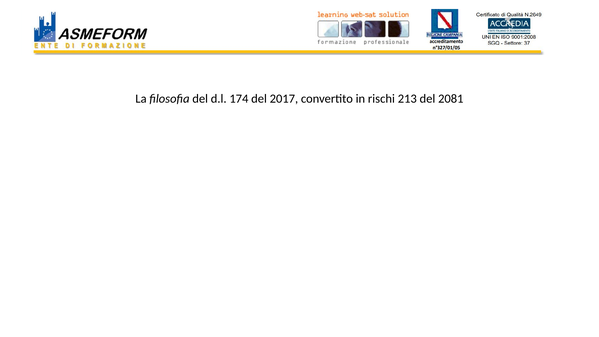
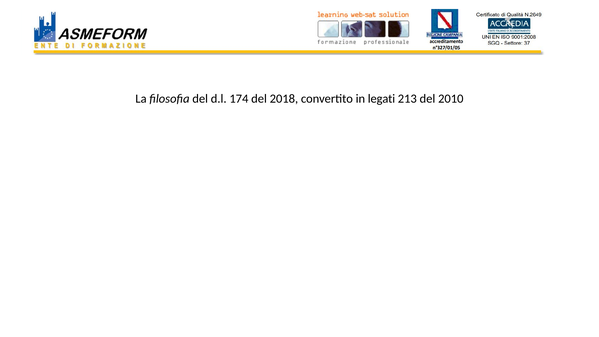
2017: 2017 -> 2018 (284, 99)
rischi: rischi -> legati (381, 99)
2081: 2081 -> 2010 (451, 99)
